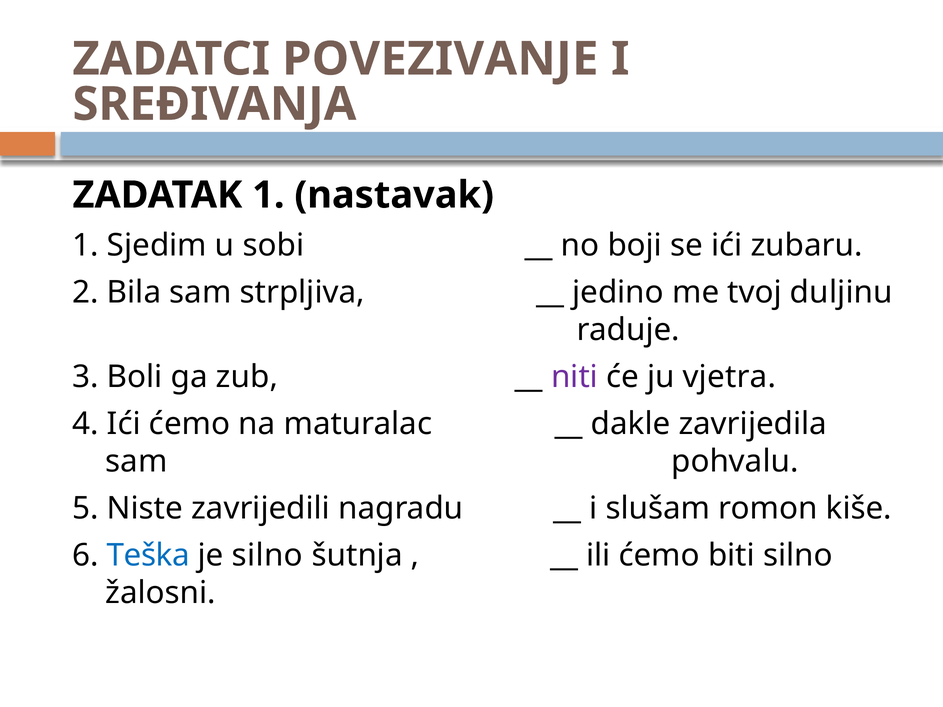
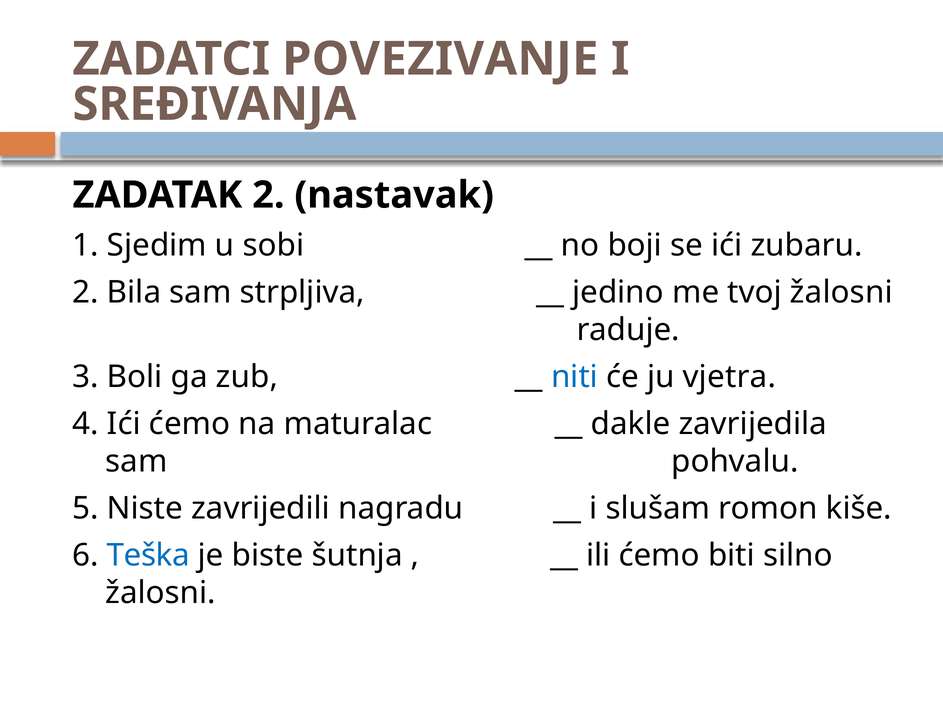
ZADATAK 1: 1 -> 2 (268, 195)
tvoj duljinu: duljinu -> žalosni (841, 292)
niti colour: purple -> blue (574, 377)
je silno: silno -> biste (268, 555)
